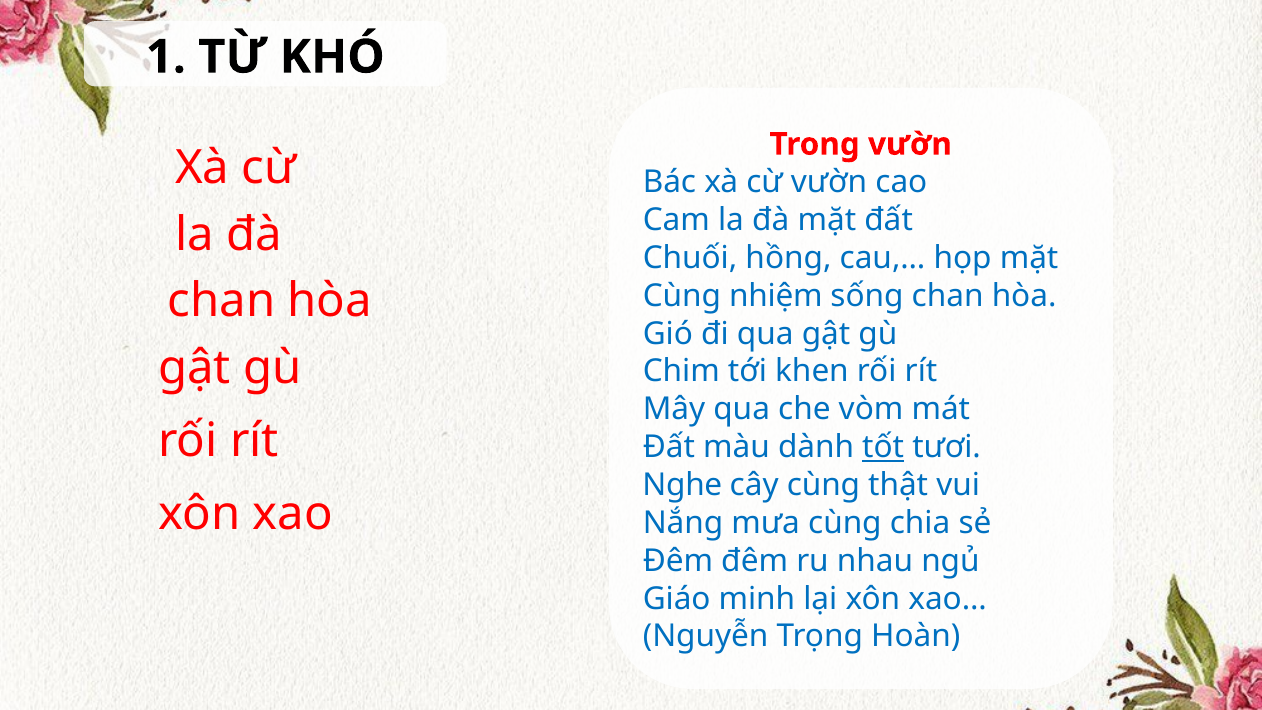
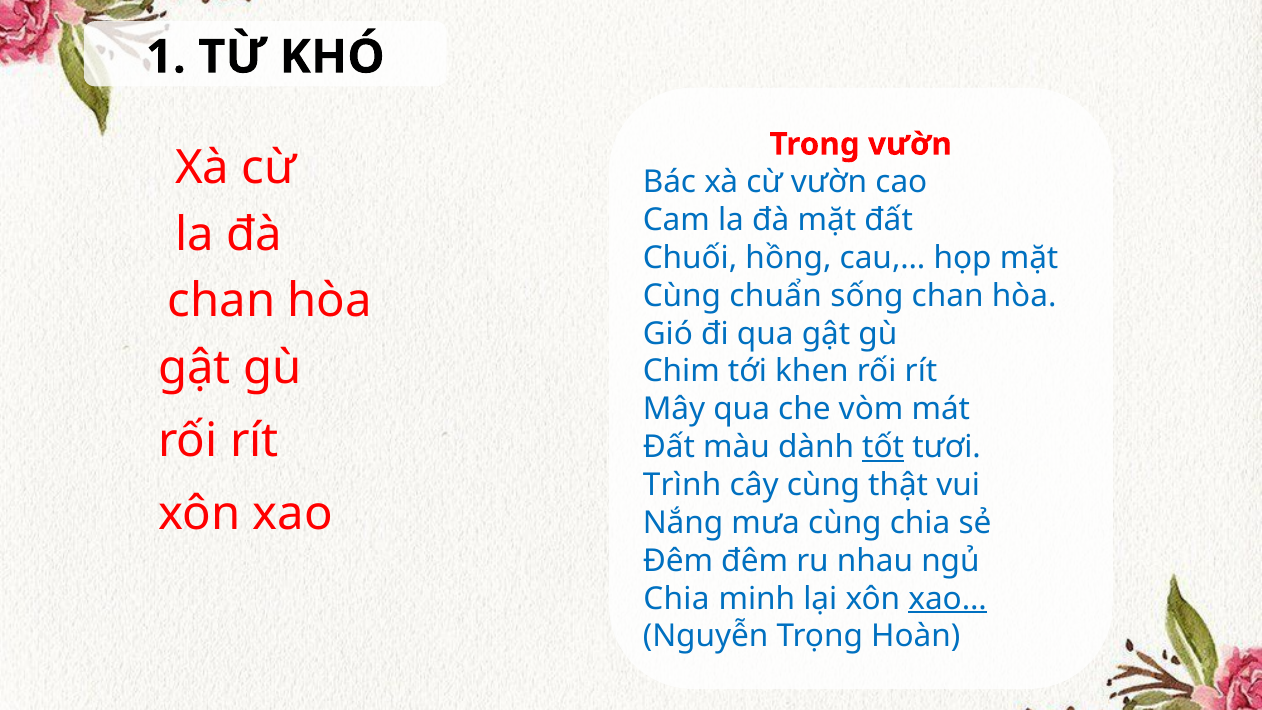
nhiệm: nhiệm -> chuẩn (776, 296)
Nghe: Nghe -> Trình (682, 485)
Giáo: Giáo -> Chia (676, 599)
xao… underline: none -> present (948, 599)
